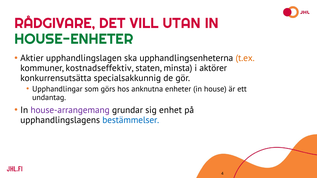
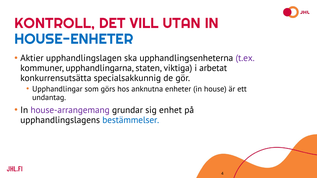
RÅDGIVARE: RÅDGIVARE -> KONTROLL (55, 23)
HOUSE-ENHETER colour: green -> blue (74, 39)
t.ex colour: orange -> purple (245, 58)
kostnadseffektiv: kostnadseffektiv -> upphandlingarna (100, 68)
minsta: minsta -> viktiga (178, 68)
aktörer: aktörer -> arbetat (213, 68)
